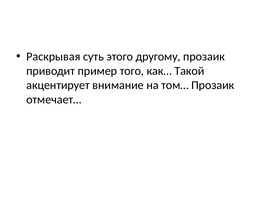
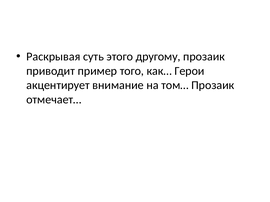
Такой: Такой -> Герои (189, 71)
